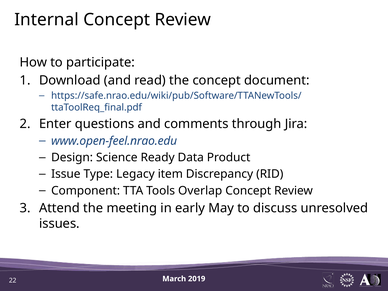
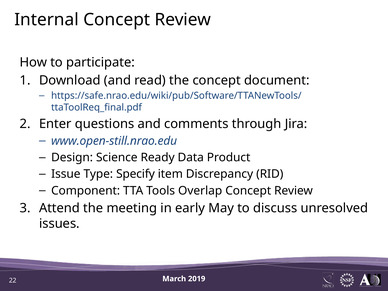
www.open-feel.nrao.edu: www.open-feel.nrao.edu -> www.open-still.nrao.edu (114, 141)
Legacy: Legacy -> Specify (135, 174)
